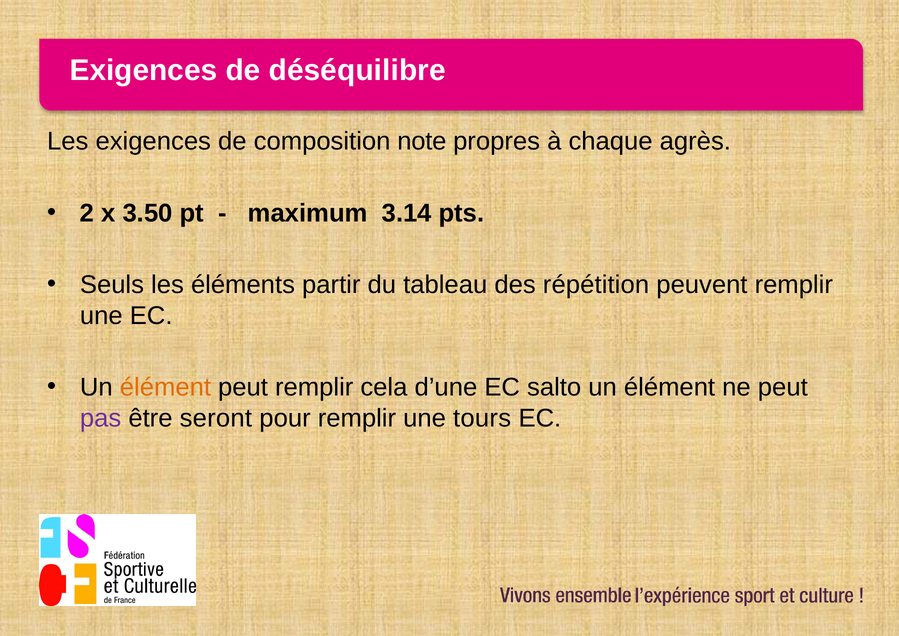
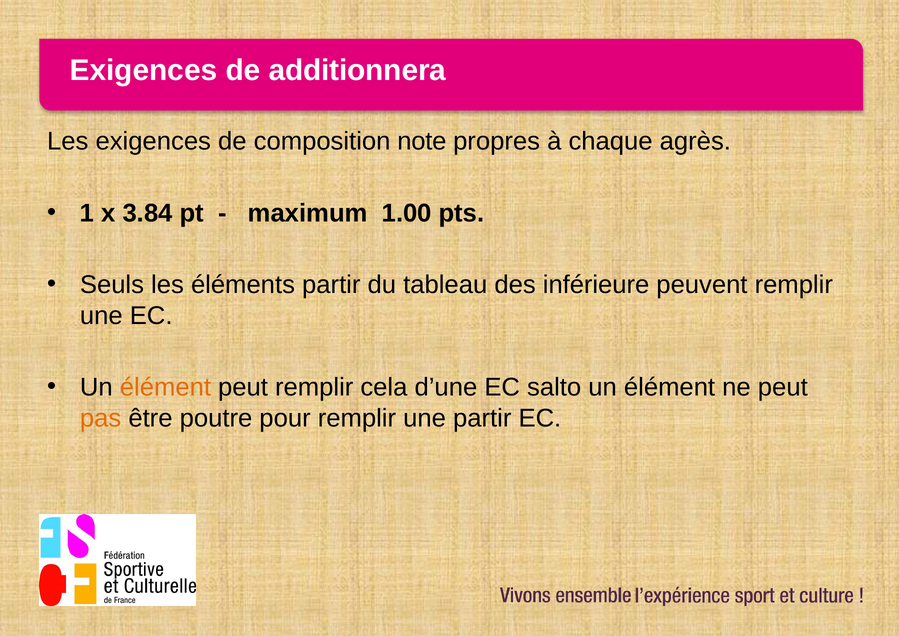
déséquilibre: déséquilibre -> additionnera (357, 71)
2: 2 -> 1 (87, 213)
3.50: 3.50 -> 3.84 (148, 213)
3.14: 3.14 -> 1.00 (407, 213)
répétition: répétition -> inférieure (596, 285)
pas colour: purple -> orange (101, 418)
seront: seront -> poutre (216, 418)
une tours: tours -> partir (482, 418)
